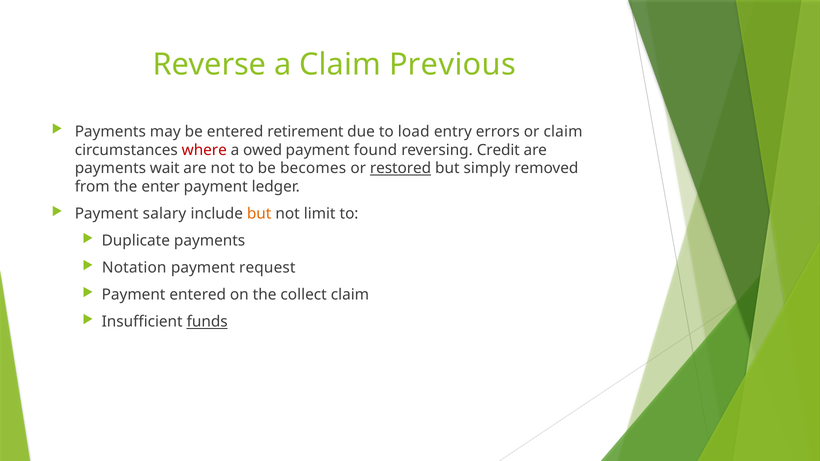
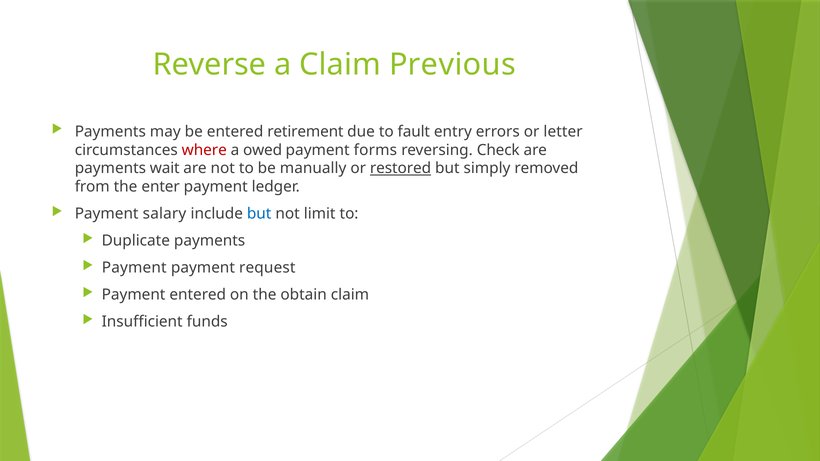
load: load -> fault (414, 132)
or claim: claim -> letter (563, 132)
found: found -> forms (375, 150)
Credit: Credit -> Check (498, 150)
becomes: becomes -> manually (313, 168)
but colour: orange -> blue (259, 214)
Notation: Notation -> Payment (134, 268)
collect: collect -> obtain (304, 295)
funds underline: present -> none (207, 322)
